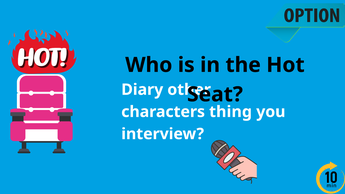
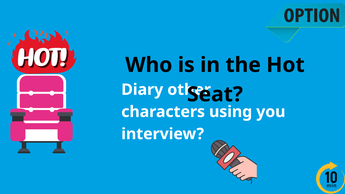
thing: thing -> using (231, 112)
